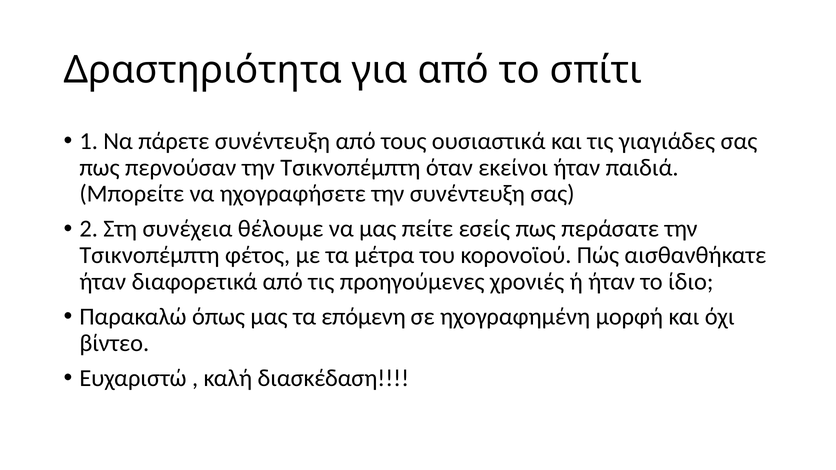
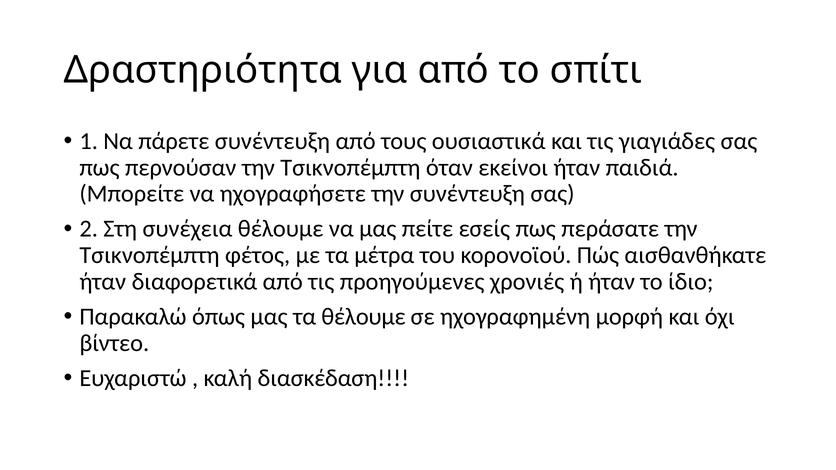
τα επόμενη: επόμενη -> θέλουμε (363, 317)
